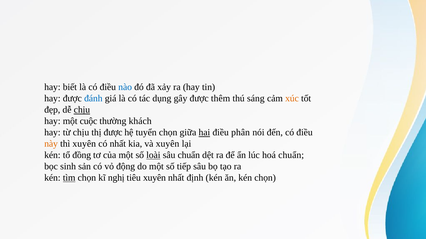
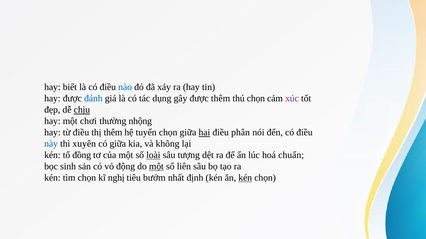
thú sáng: sáng -> chọn (256, 99)
xúc colour: orange -> purple (292, 99)
cuộc: cuộc -> chơi (88, 121)
khách: khách -> nhộng (140, 121)
từ chịu: chịu -> điều (81, 133)
thị được: được -> thêm (113, 133)
này colour: orange -> blue (51, 144)
có nhất: nhất -> giữa (118, 144)
và xuyên: xuyên -> không (168, 144)
sâu chuẩn: chuẩn -> tượng (189, 156)
một underline: none -> present (156, 167)
tiếp: tiếp -> liên (184, 167)
tìm underline: present -> none (69, 178)
tiêu xuyên: xuyên -> bướm (154, 178)
kén underline: none -> present (245, 178)
